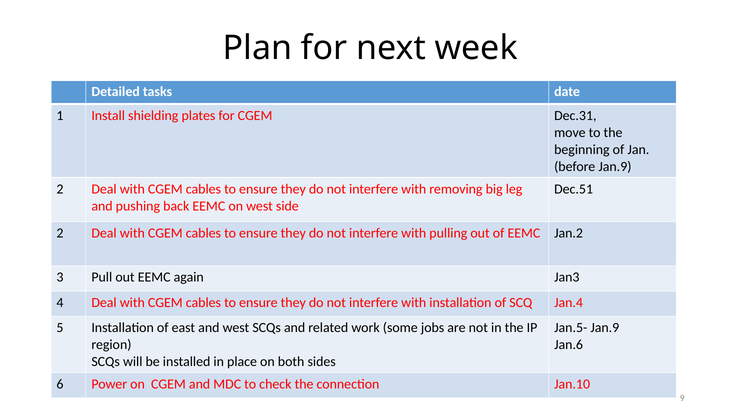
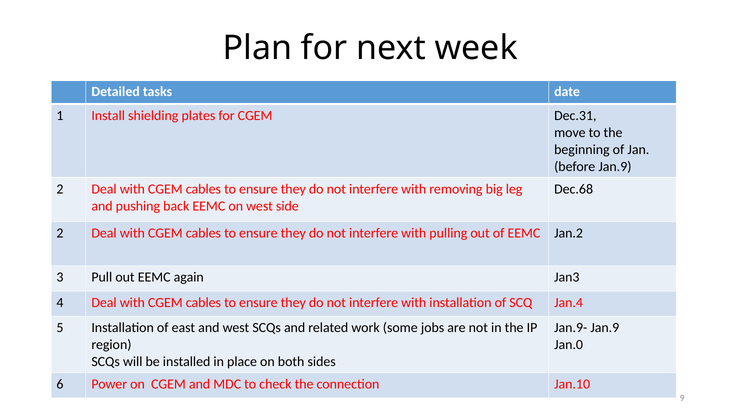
Dec.51: Dec.51 -> Dec.68 (574, 189)
Jan.5-: Jan.5- -> Jan.9- (571, 328)
Jan.6: Jan.6 -> Jan.0 (569, 345)
